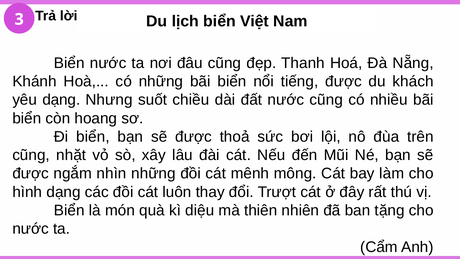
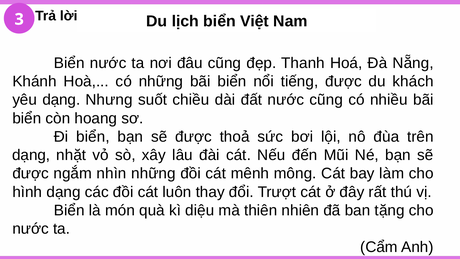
cũng: cũng -> dạng (31, 155)
